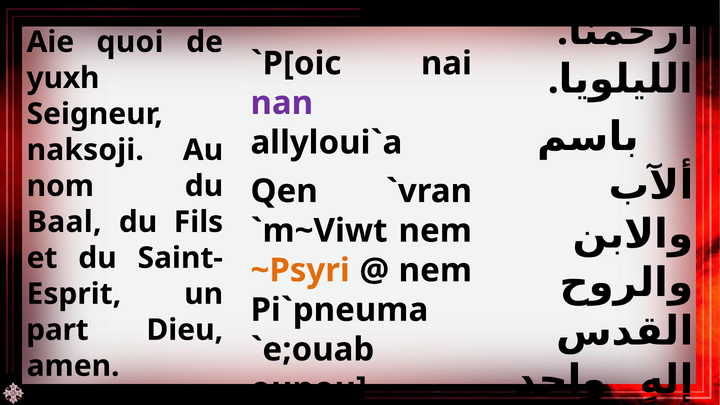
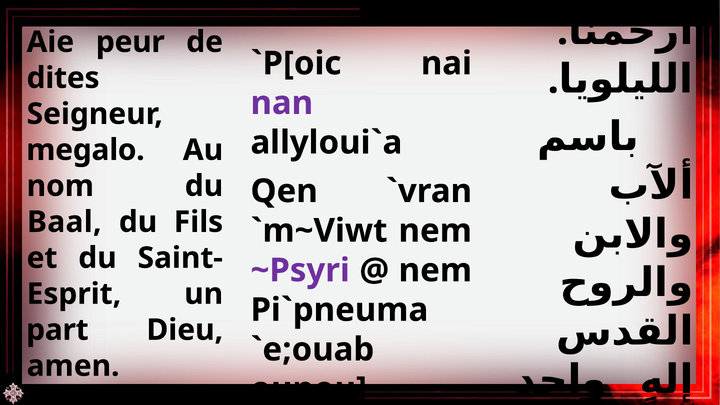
quoi: quoi -> peur (130, 42)
yuxh: yuxh -> dites (63, 78)
naksoji: naksoji -> megalo (85, 150)
~Psyri colour: orange -> purple (300, 270)
